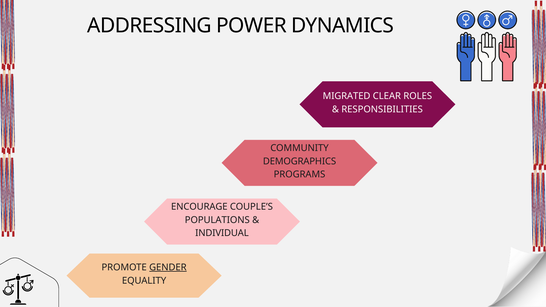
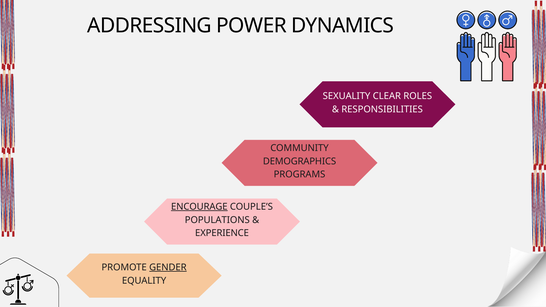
MIGRATED: MIGRATED -> SEXUALITY (347, 96)
ENCOURAGE underline: none -> present (199, 207)
INDIVIDUAL: INDIVIDUAL -> EXPERIENCE (222, 233)
